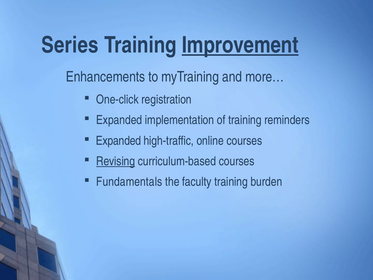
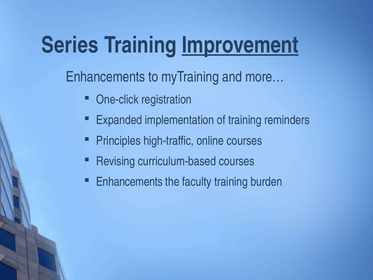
Expanded: Expanded -> Principles (118, 141)
Revising underline: present -> none (116, 161)
Fundamentals: Fundamentals -> Enhancements (129, 182)
